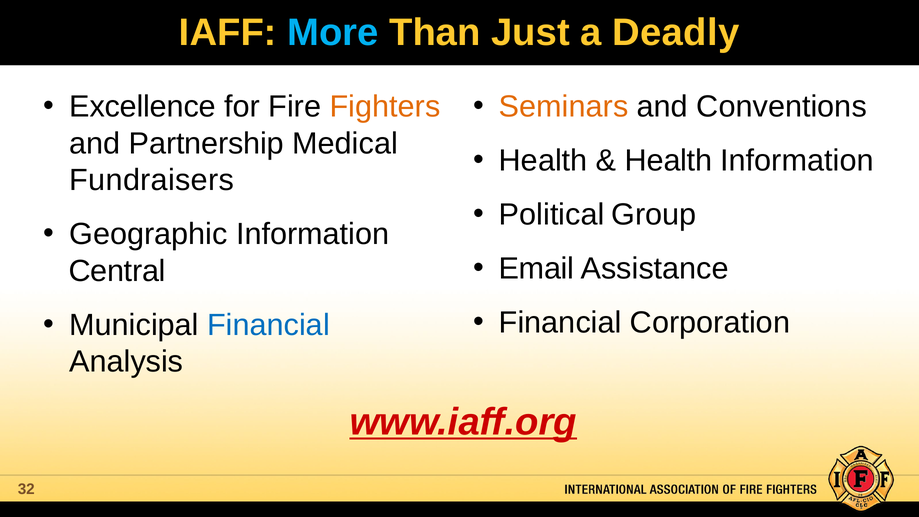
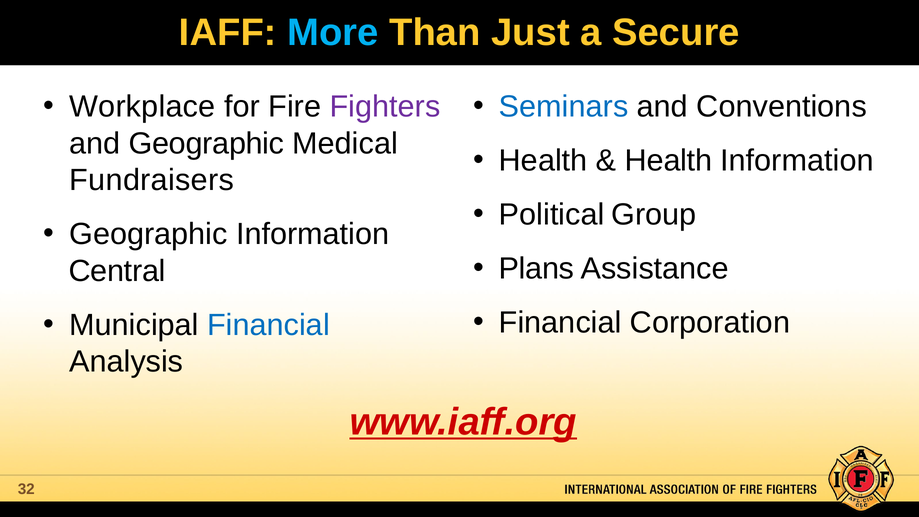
Deadly: Deadly -> Secure (676, 32)
Excellence: Excellence -> Workplace (142, 107)
Fighters colour: orange -> purple (385, 107)
Seminars colour: orange -> blue (564, 107)
and Partnership: Partnership -> Geographic (207, 143)
Email: Email -> Plans (537, 269)
